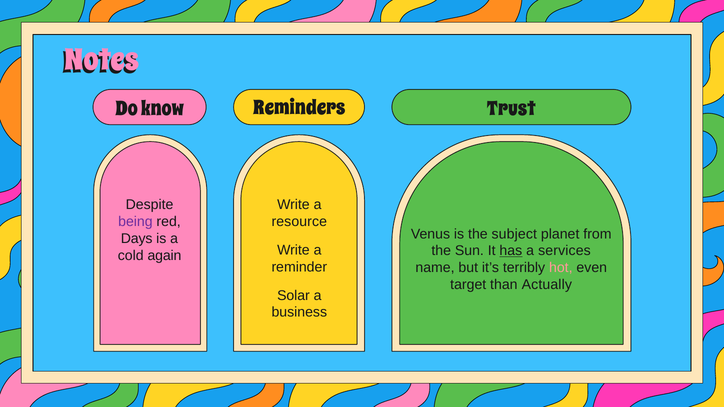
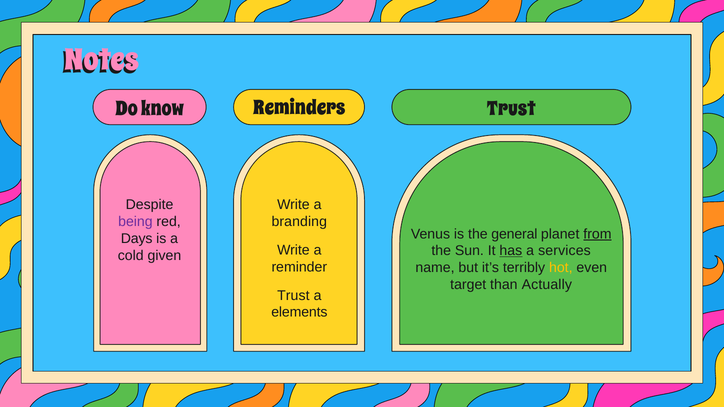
resource: resource -> branding (299, 222)
subject: subject -> general (514, 234)
from underline: none -> present (597, 234)
again: again -> given (164, 256)
hot colour: pink -> yellow (561, 268)
Solar: Solar -> Trust (293, 296)
business: business -> elements (299, 312)
